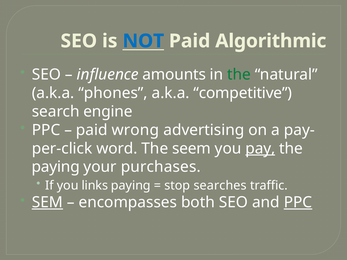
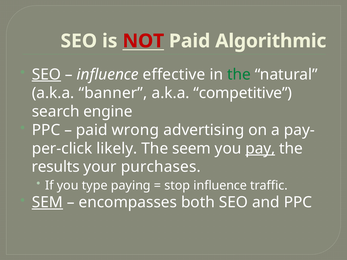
NOT colour: blue -> red (143, 41)
SEO underline: none -> present (46, 75)
amounts: amounts -> effective (174, 75)
phones: phones -> banner (113, 93)
word: word -> likely (117, 149)
paying: paying -> results (56, 167)
links: links -> type (95, 186)
stop searches: searches -> influence (220, 186)
PPC underline: present -> none (298, 203)
